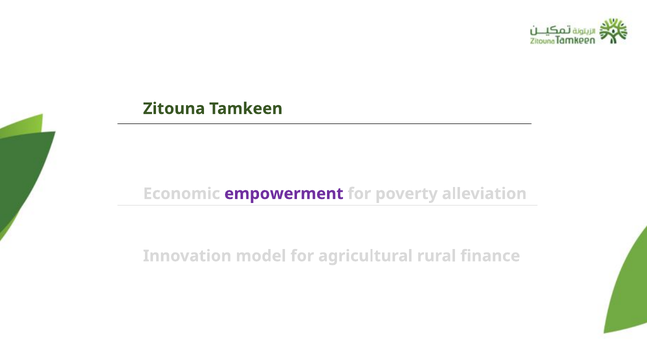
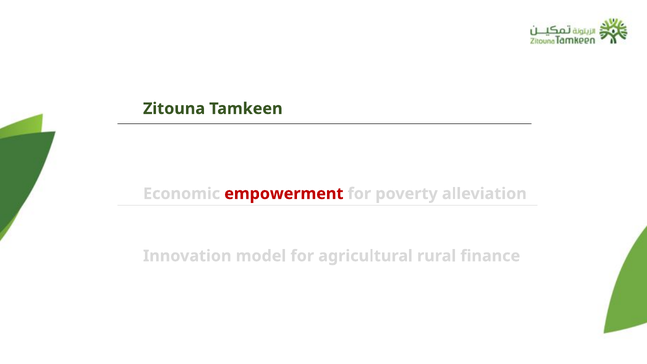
empowerment colour: purple -> red (284, 194)
